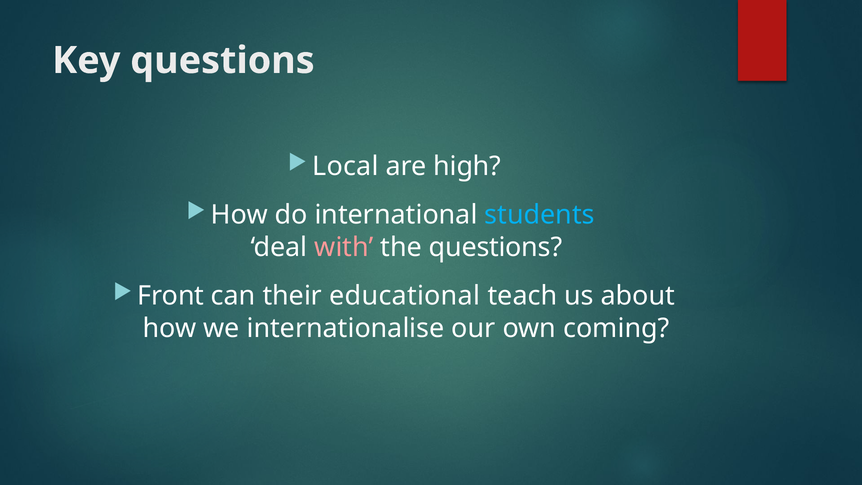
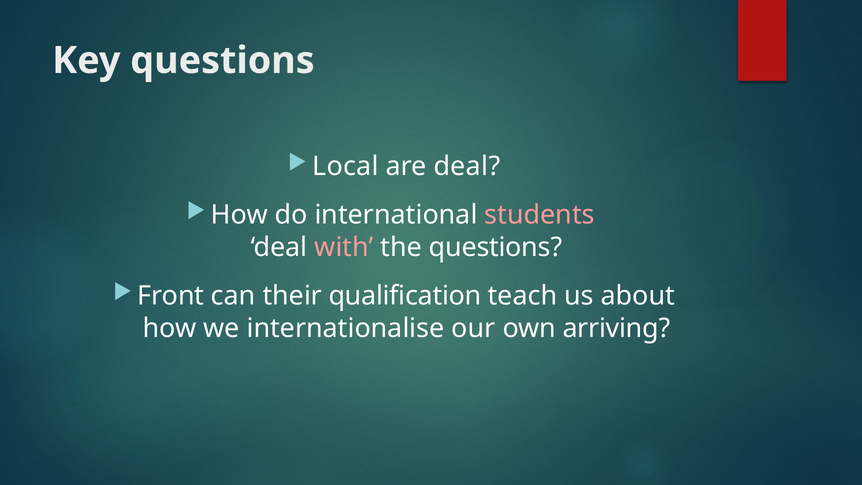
are high: high -> deal (467, 166)
students colour: light blue -> pink (540, 215)
educational: educational -> qualification (405, 296)
coming: coming -> arriving (616, 328)
